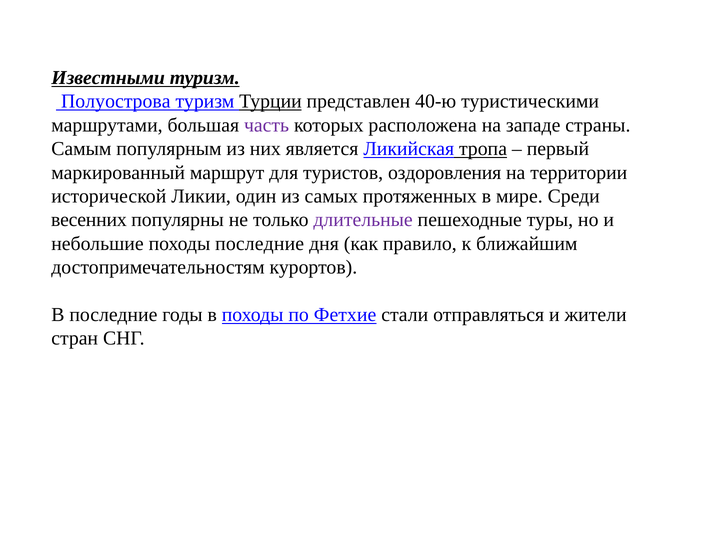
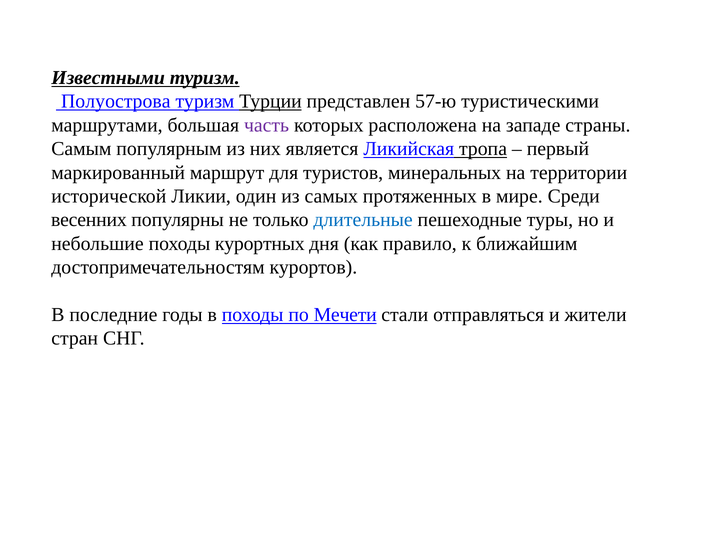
40-ю: 40-ю -> 57-ю (436, 101)
оздоровления: оздоровления -> минеральных (445, 172)
длительные colour: purple -> blue (363, 220)
походы последние: последние -> курортных (260, 243)
Фетхие: Фетхие -> Мечети (345, 314)
